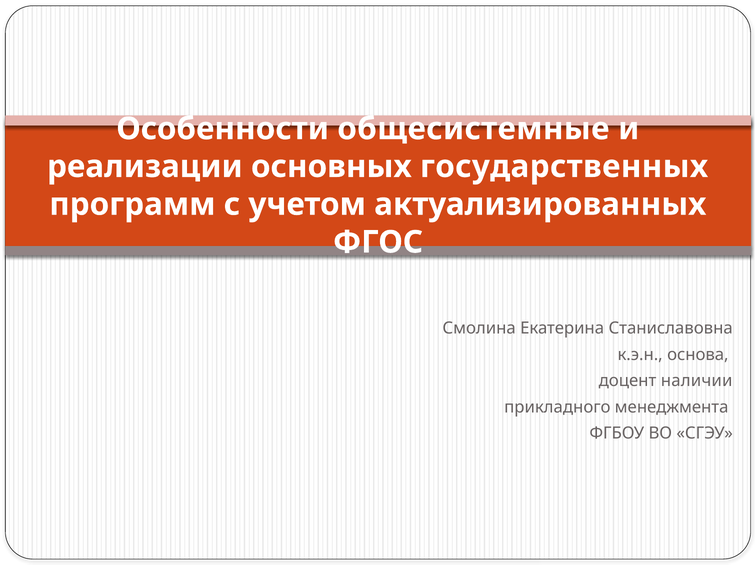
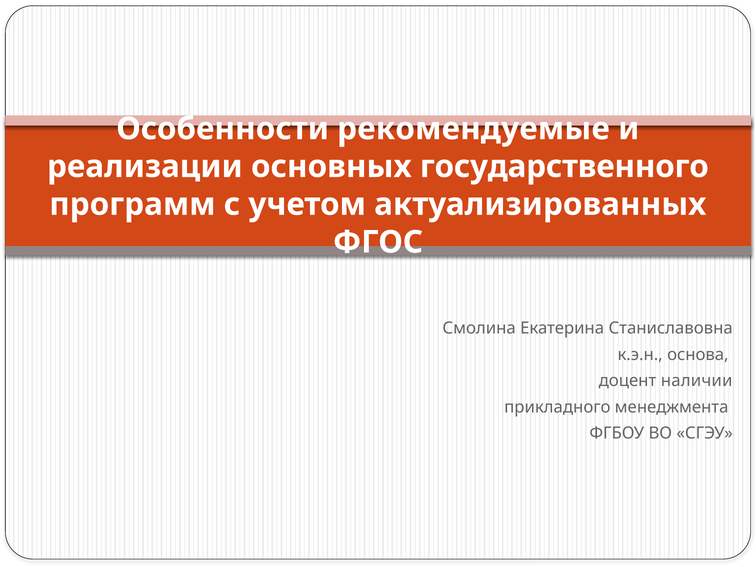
общесистемные: общесистемные -> рекомендуемые (473, 129)
государственных: государственных -> государственного (564, 167)
